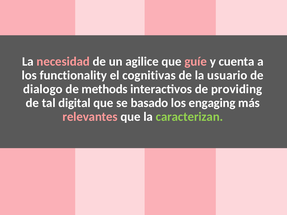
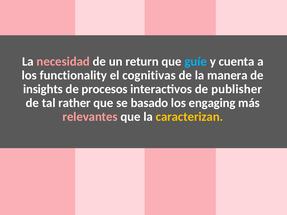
agilice: agilice -> return (142, 62)
guíe colour: pink -> light blue (196, 62)
usuario: usuario -> manera (227, 75)
dialogo: dialogo -> insights (43, 89)
methods: methods -> procesos (105, 89)
providing: providing -> publisher (237, 89)
digital: digital -> rather (74, 103)
caracterizan colour: light green -> yellow (189, 117)
